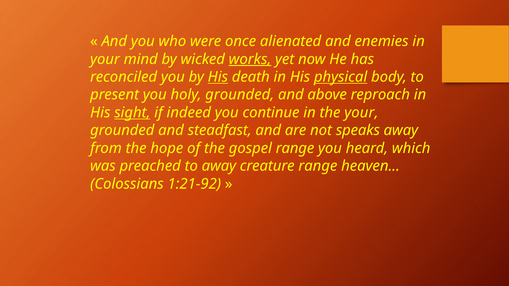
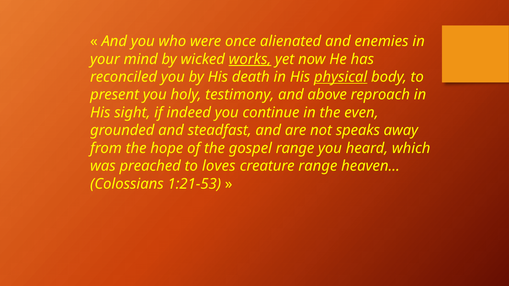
His underline: present -> none (218, 77)
holy grounded: grounded -> testimony (240, 95)
sight underline: present -> none (132, 113)
the your: your -> even (361, 113)
to away: away -> loves (219, 166)
1:21-92: 1:21-92 -> 1:21-53 (194, 184)
